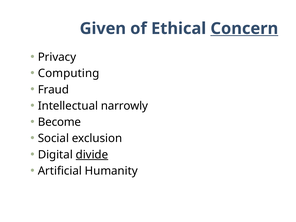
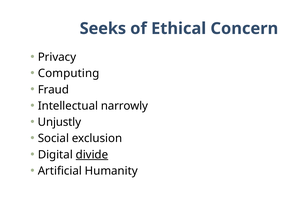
Given: Given -> Seeks (103, 29)
Concern underline: present -> none (244, 29)
Become: Become -> Unjustly (59, 122)
